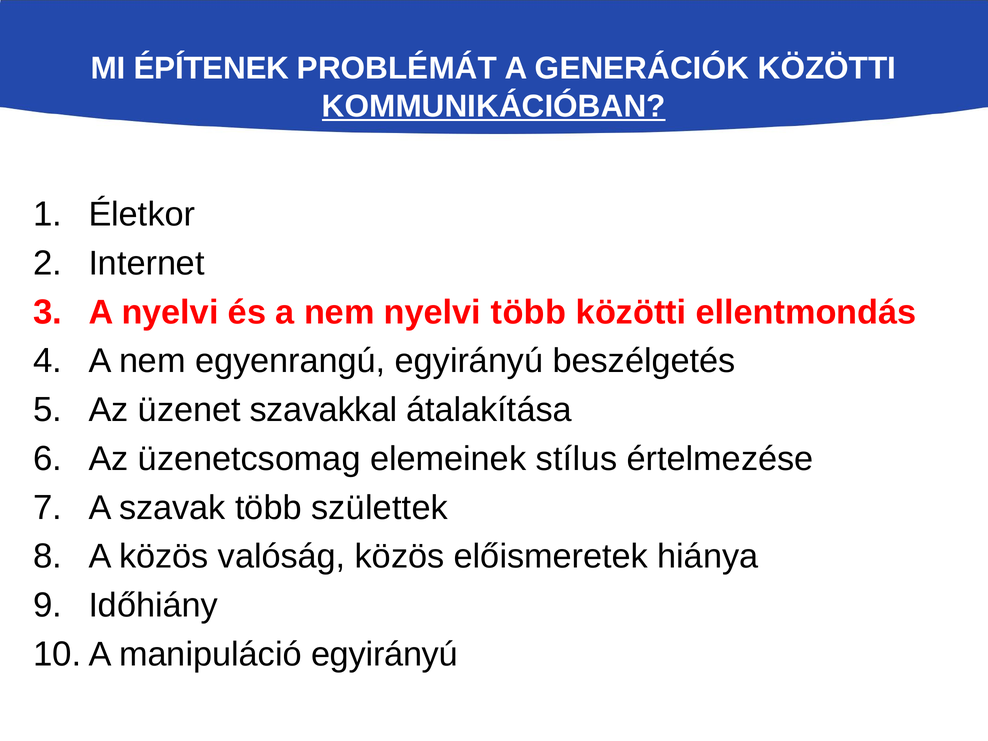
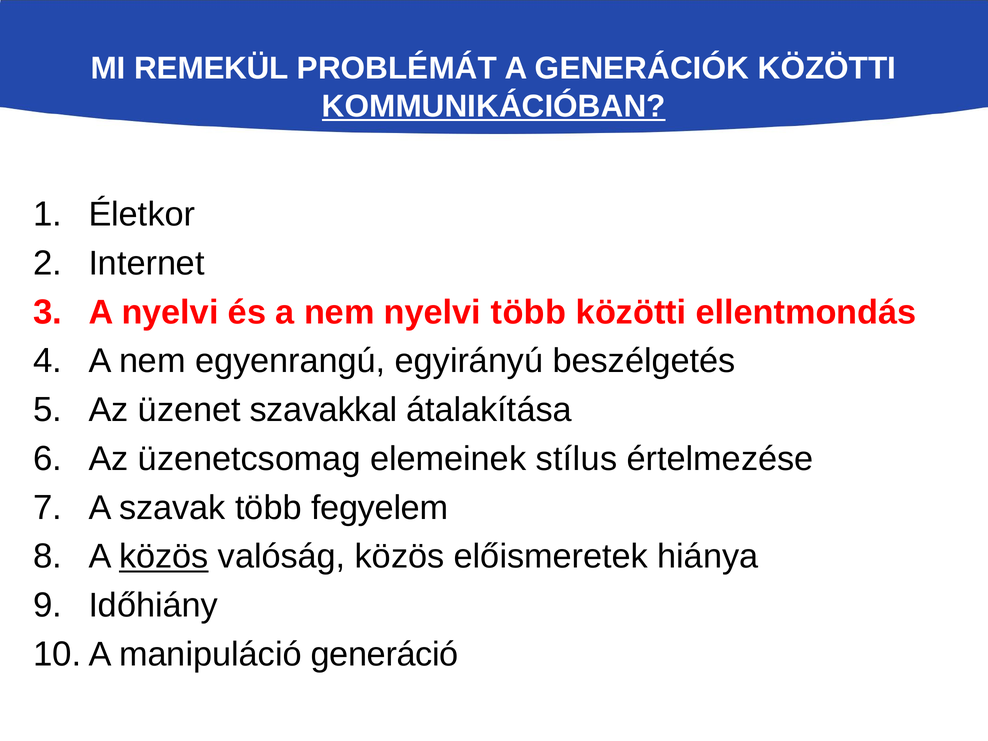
ÉPÍTENEK: ÉPÍTENEK -> REMEKÜL (211, 68)
születtek: születtek -> fegyelem (380, 508)
közös underline: none -> present (164, 557)
manipuláció egyirányú: egyirányú -> generáció (385, 654)
